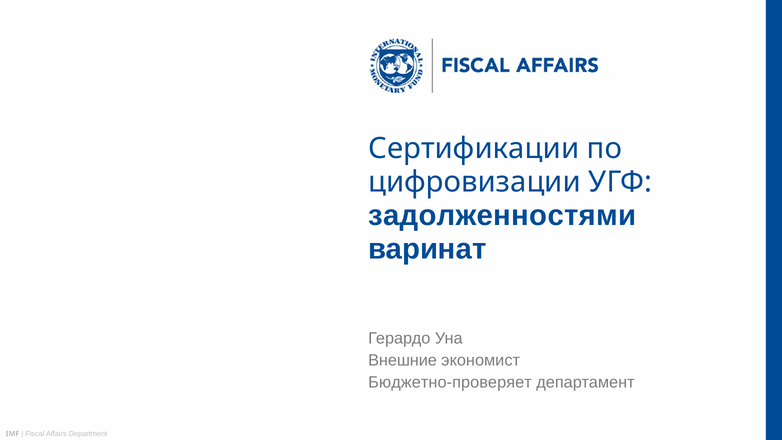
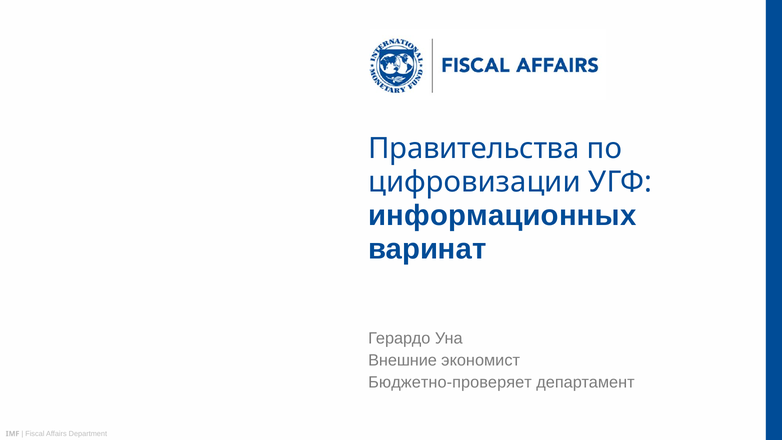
Сертификации: Сертификации -> Правительства (474, 148)
задолженностями: задолженностями -> информационных (502, 215)
